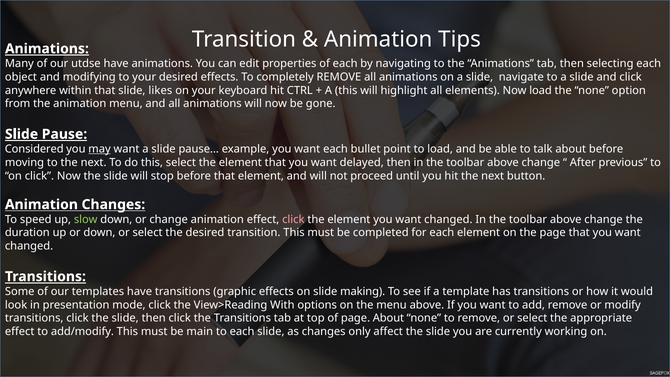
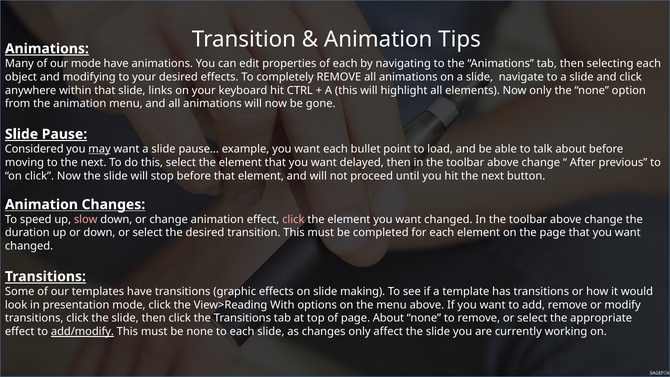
our utdse: utdse -> mode (86, 64)
likes: likes -> links (160, 90)
Now load: load -> only (540, 90)
slow colour: light green -> pink (86, 219)
add/modify underline: none -> present (82, 332)
be main: main -> none (200, 332)
